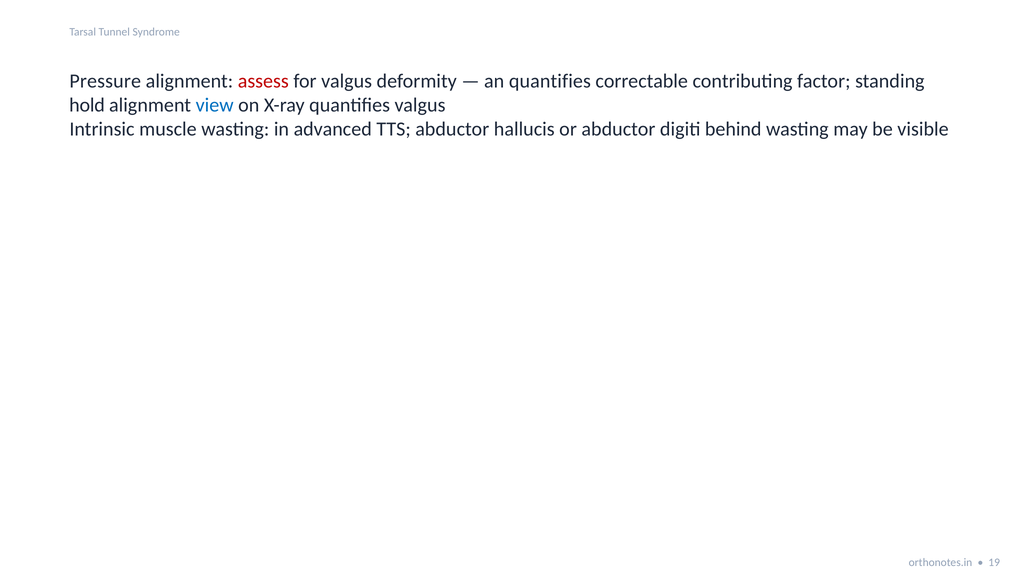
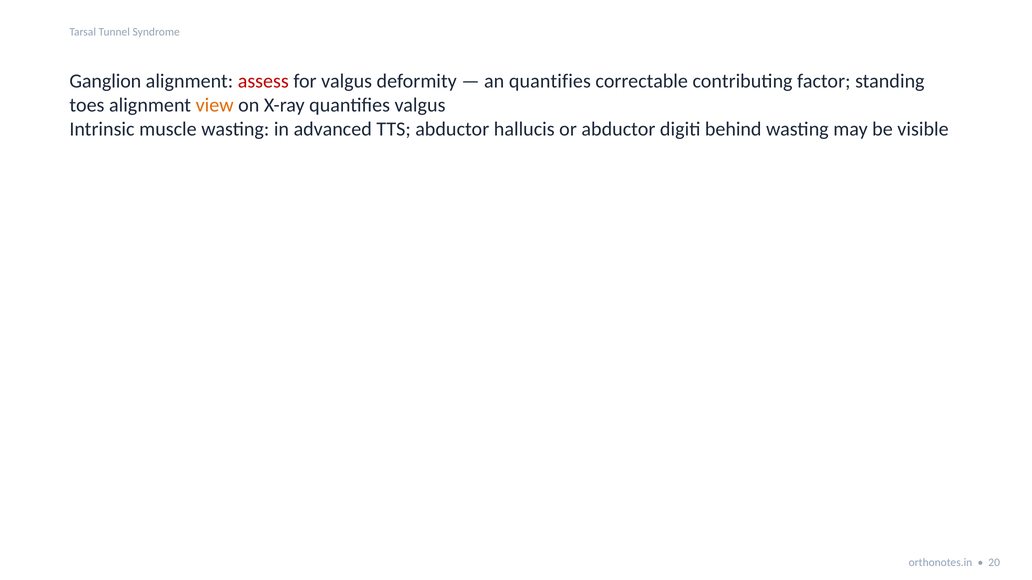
Pressure: Pressure -> Ganglion (105, 81)
hold: hold -> toes (87, 105)
view colour: blue -> orange (215, 105)
19: 19 -> 20 (994, 563)
